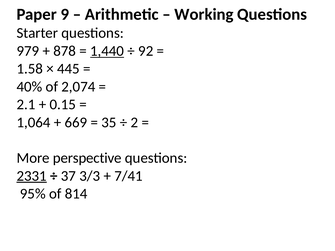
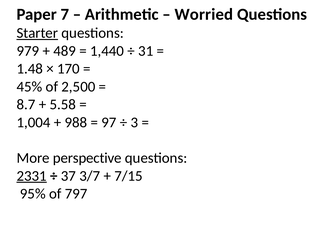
9: 9 -> 7 (65, 14)
Working: Working -> Worried (204, 14)
Starter underline: none -> present (37, 33)
878: 878 -> 489 (65, 51)
1,440 underline: present -> none (107, 51)
92: 92 -> 31 (146, 51)
1.58: 1.58 -> 1.48 (30, 69)
445: 445 -> 170 (68, 69)
40%: 40% -> 45% (29, 87)
2,074: 2,074 -> 2,500 (78, 87)
2.1: 2.1 -> 8.7 (26, 105)
0.15: 0.15 -> 5.58 (63, 105)
1,064: 1,064 -> 1,004 (34, 122)
669: 669 -> 988 (76, 122)
35: 35 -> 97 (109, 122)
2: 2 -> 3 (134, 122)
3/3: 3/3 -> 3/7 (90, 176)
7/41: 7/41 -> 7/15 (129, 176)
814: 814 -> 797 (76, 194)
